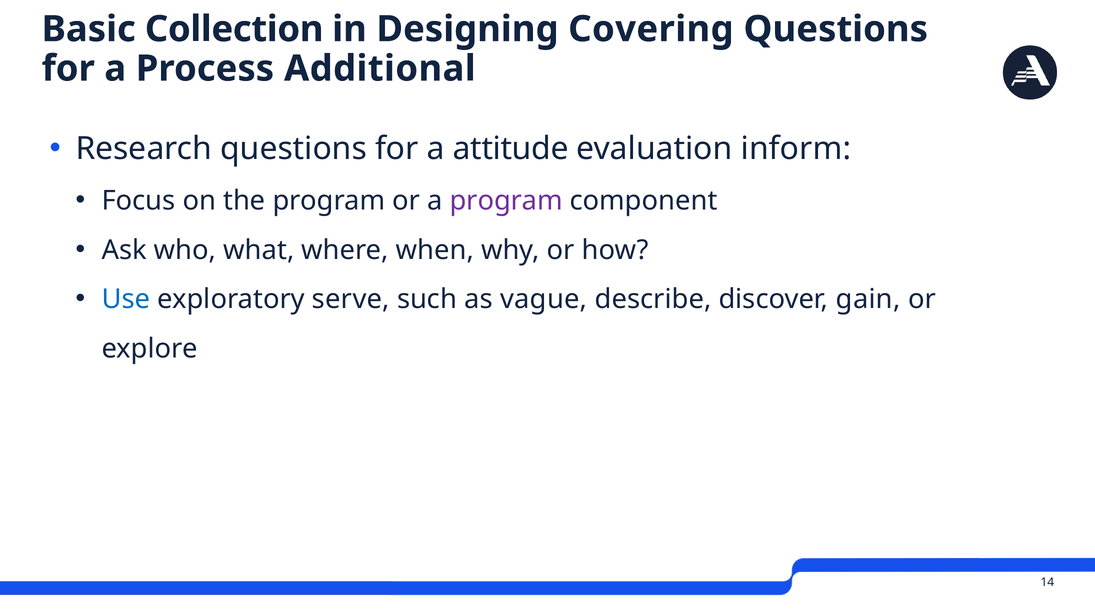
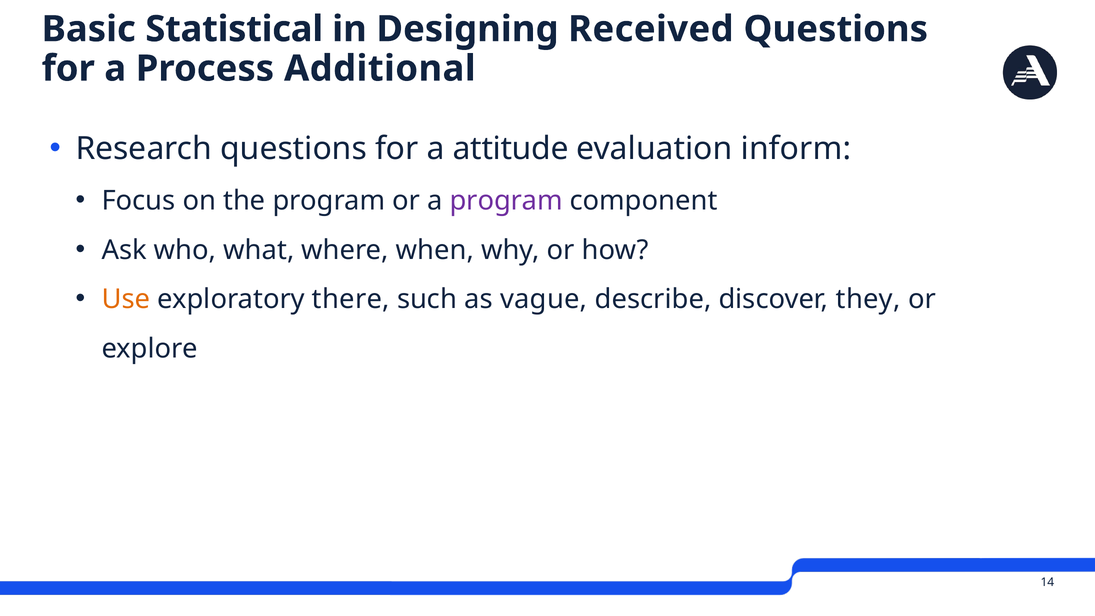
Collection: Collection -> Statistical (234, 29)
Covering: Covering -> Received (651, 29)
Use colour: blue -> orange (126, 299)
serve: serve -> there (351, 299)
gain: gain -> they (868, 299)
